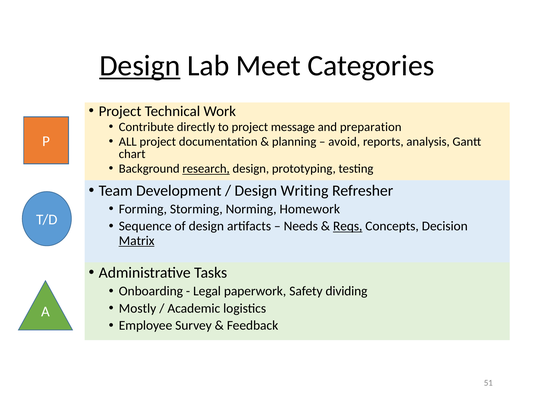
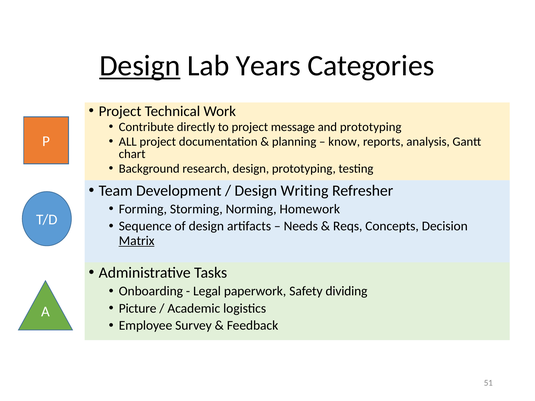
Meet: Meet -> Years (268, 66)
and preparation: preparation -> prototyping (371, 127)
avoid: avoid -> know (344, 142)
research underline: present -> none (206, 169)
Reqs underline: present -> none (348, 226)
Mostly: Mostly -> Picture (138, 309)
